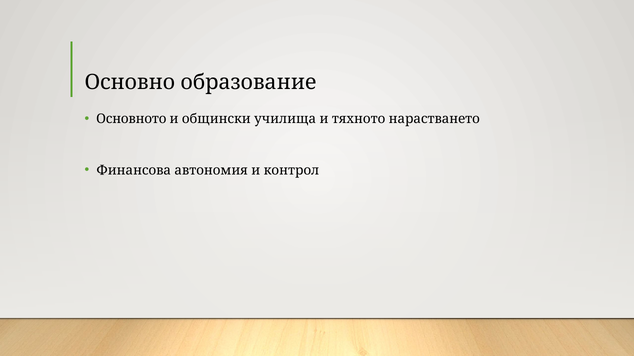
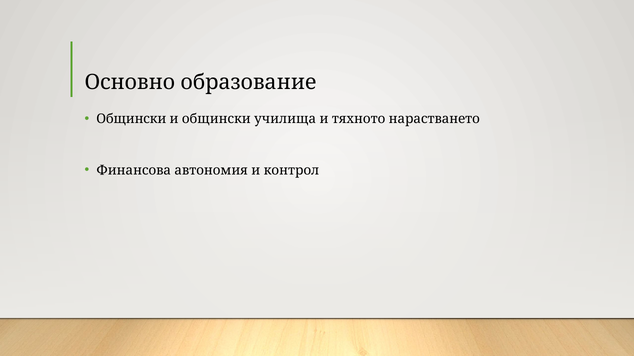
Основното: Основното -> Общински (131, 119)
